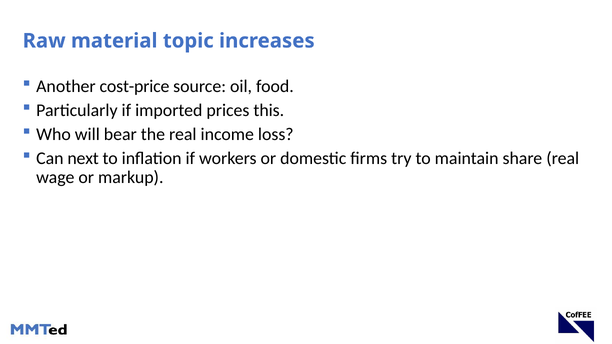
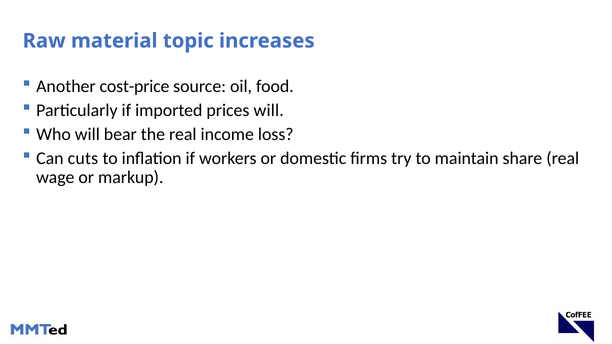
prices this: this -> will (269, 110)
next: next -> cuts (83, 158)
